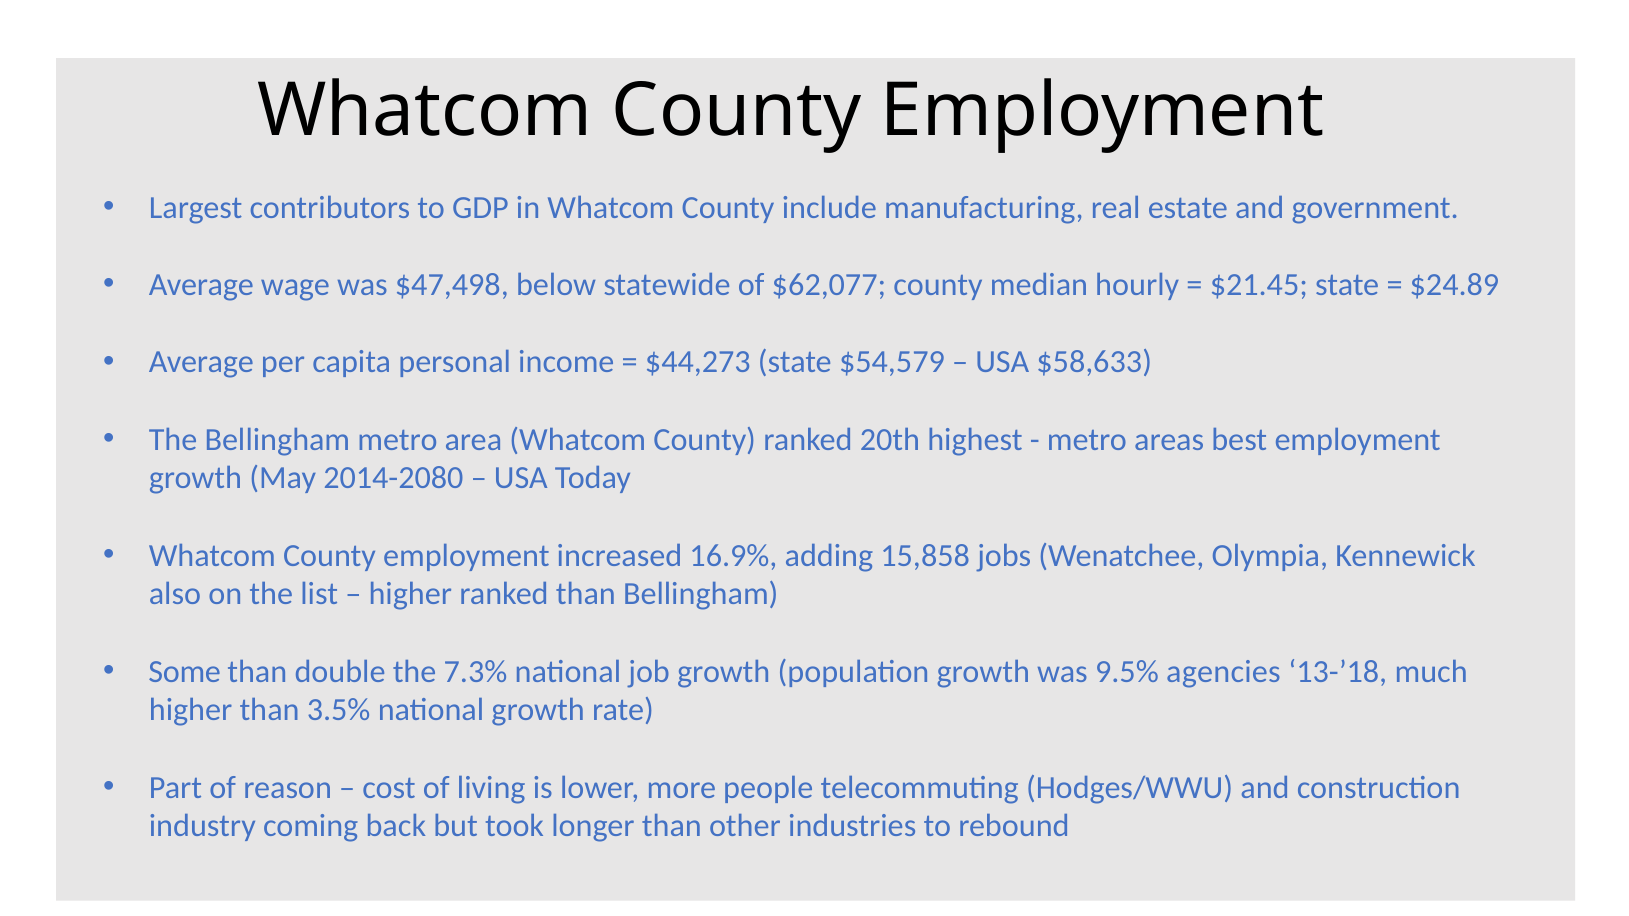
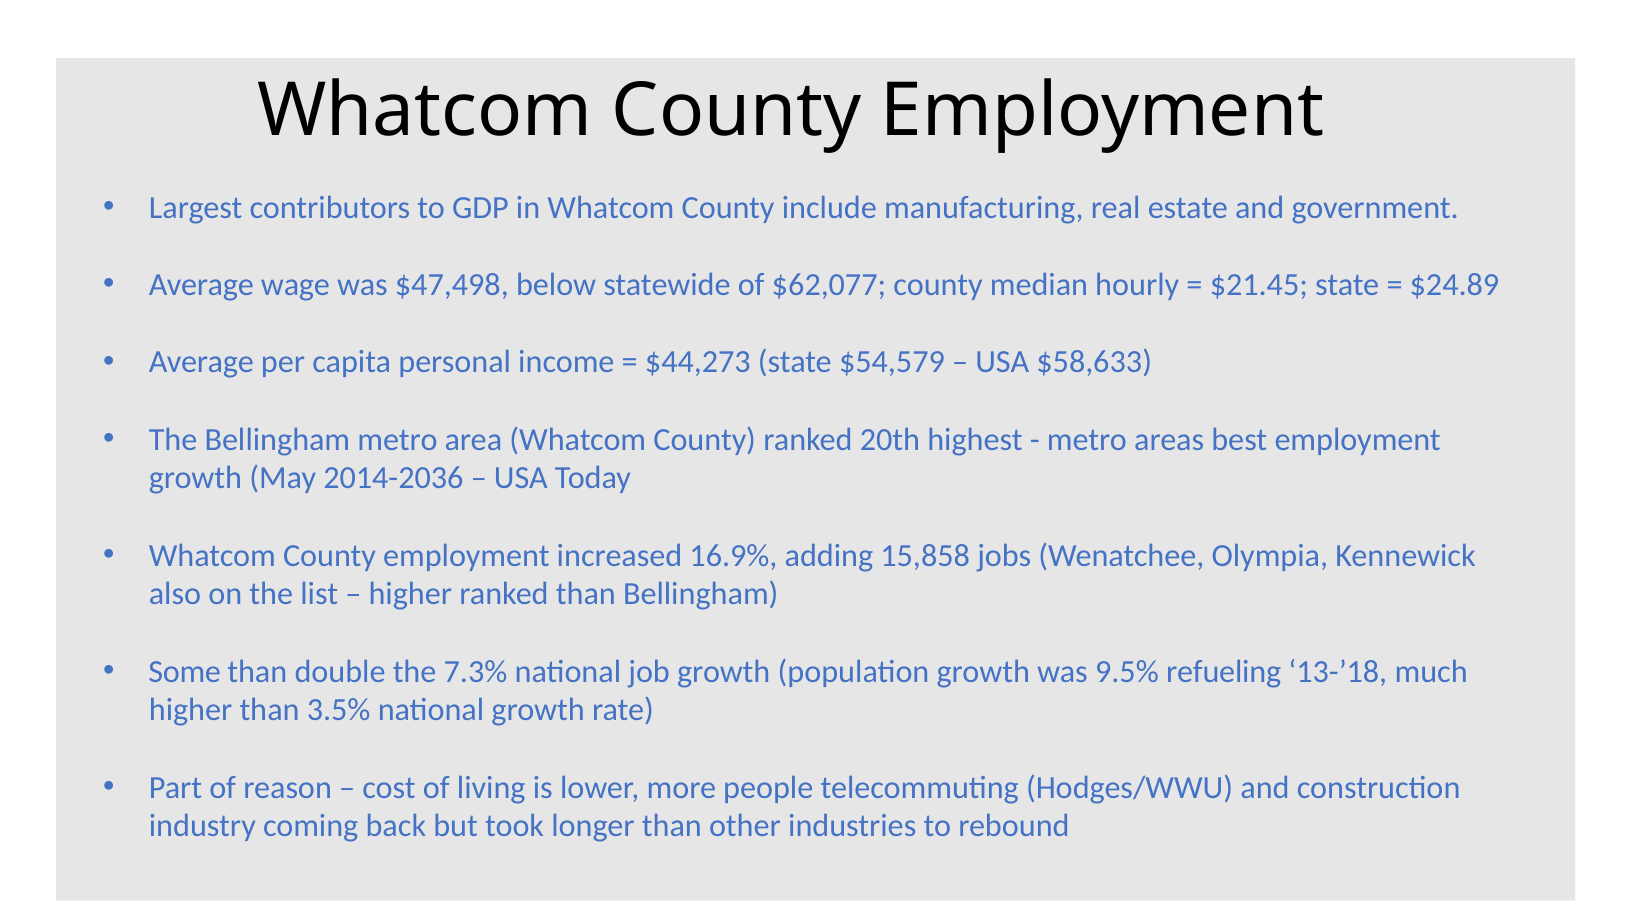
2014-2080: 2014-2080 -> 2014-2036 (393, 478)
agencies: agencies -> refueling (1224, 672)
